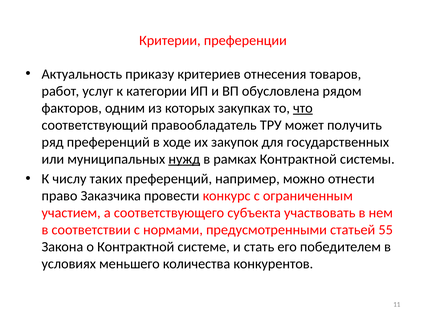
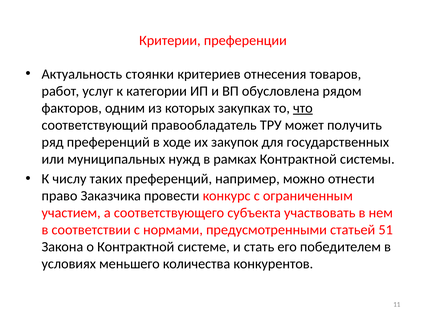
приказу: приказу -> стоянки (150, 74)
нужд underline: present -> none (184, 159)
55: 55 -> 51 (386, 230)
